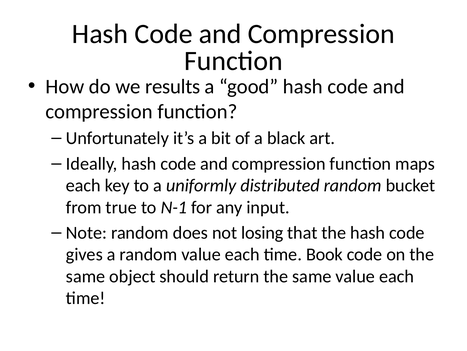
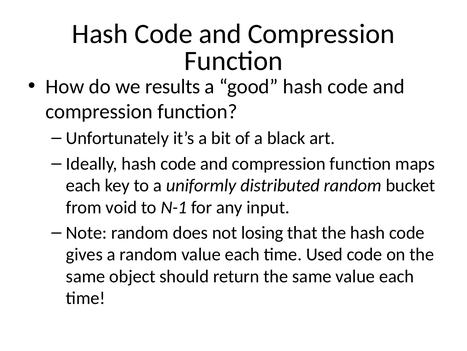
true: true -> void (121, 207)
Book: Book -> Used (324, 254)
